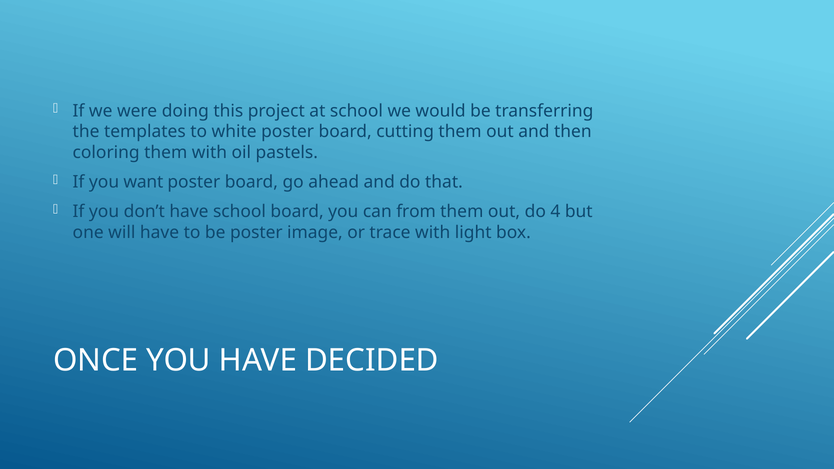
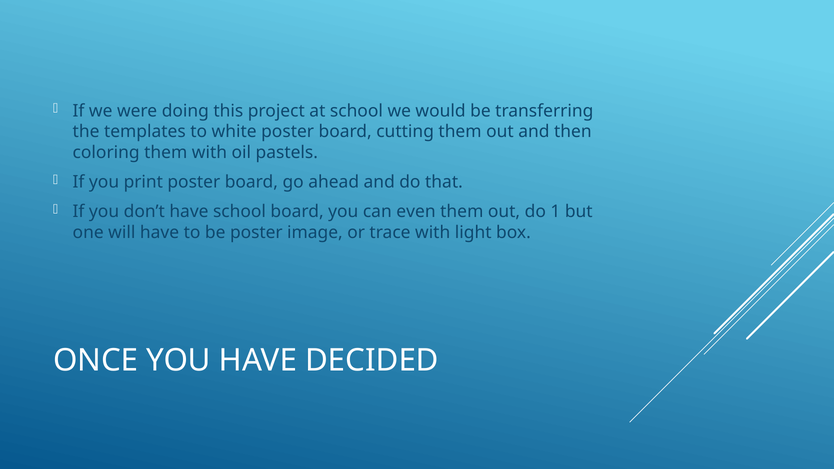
want: want -> print (143, 182)
from: from -> even (416, 212)
4: 4 -> 1 (555, 212)
